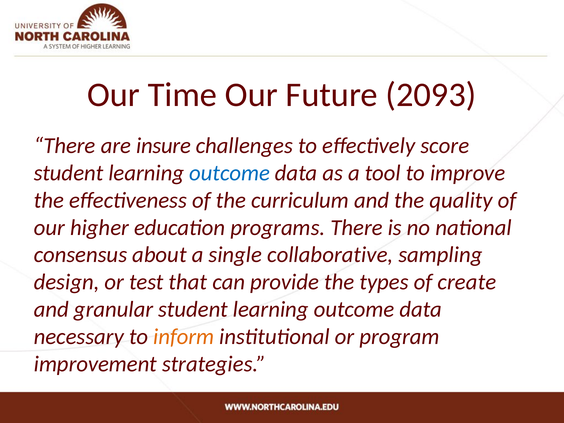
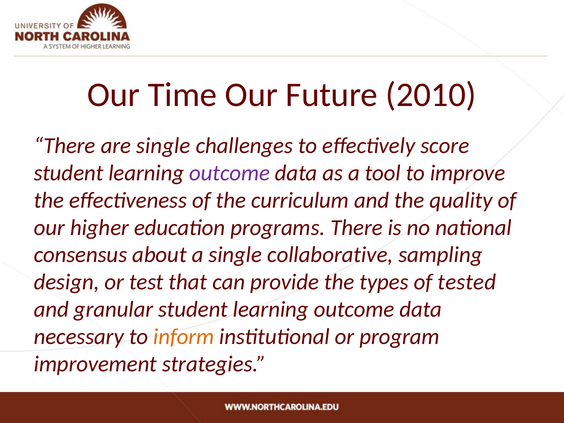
2093: 2093 -> 2010 (431, 95)
are insure: insure -> single (163, 146)
outcome colour: blue -> purple (230, 173)
create: create -> tested (467, 282)
